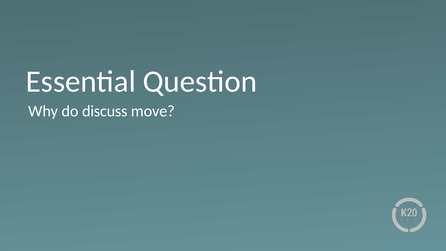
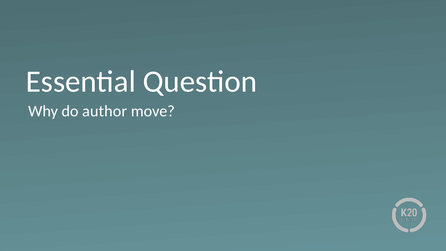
discuss: discuss -> author (105, 111)
